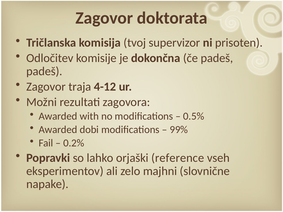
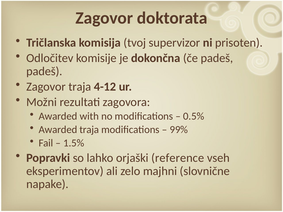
Awarded dobi: dobi -> traja (89, 130)
0.2%: 0.2% -> 1.5% (74, 143)
